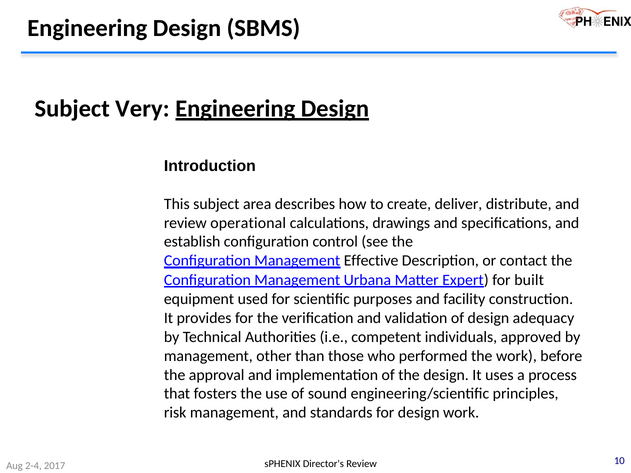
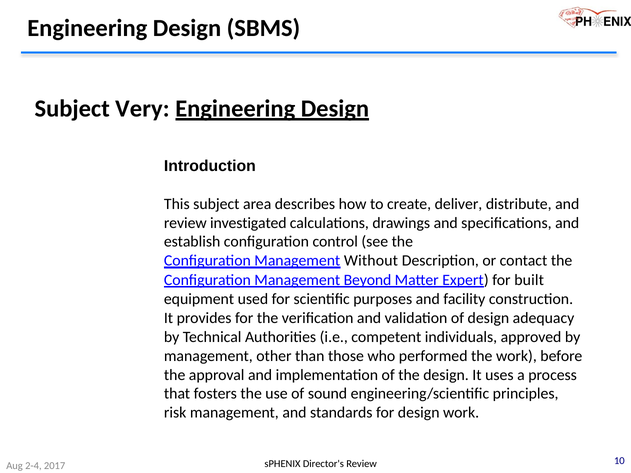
operational: operational -> investigated (248, 223)
Effective: Effective -> Without (371, 261)
Urbana: Urbana -> Beyond (368, 280)
